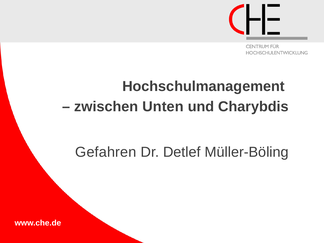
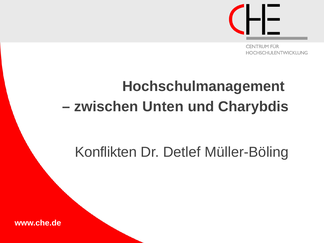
Gefahren: Gefahren -> Konflikten (106, 152)
